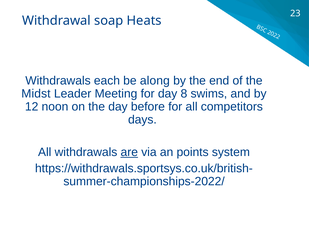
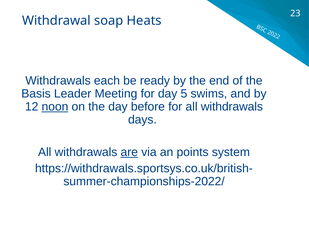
along: along -> ready (155, 81)
Midst: Midst -> Basis (36, 94)
8: 8 -> 5 (184, 94)
noon underline: none -> present (55, 107)
for all competitors: competitors -> withdrawals (232, 107)
